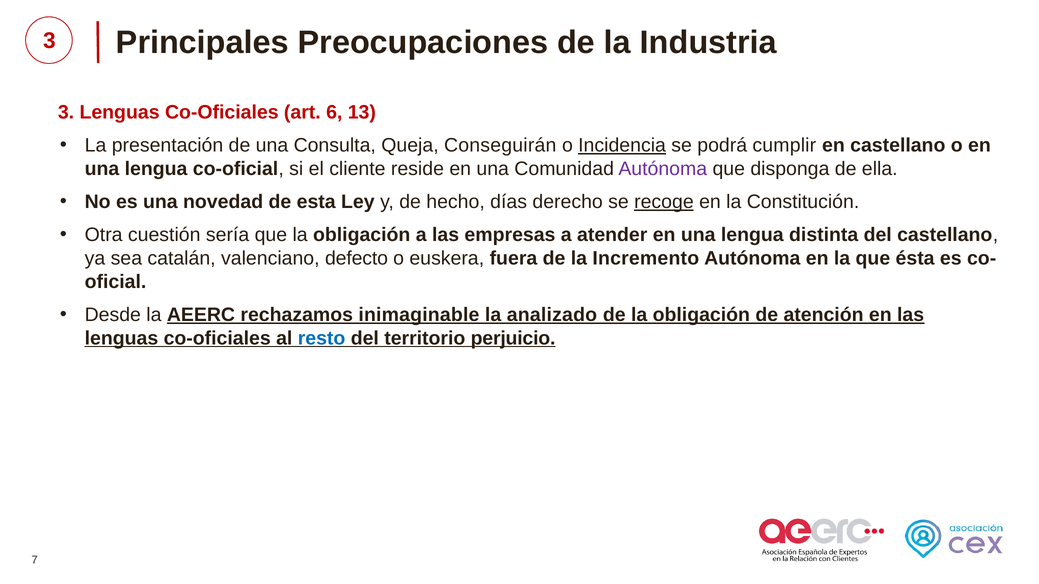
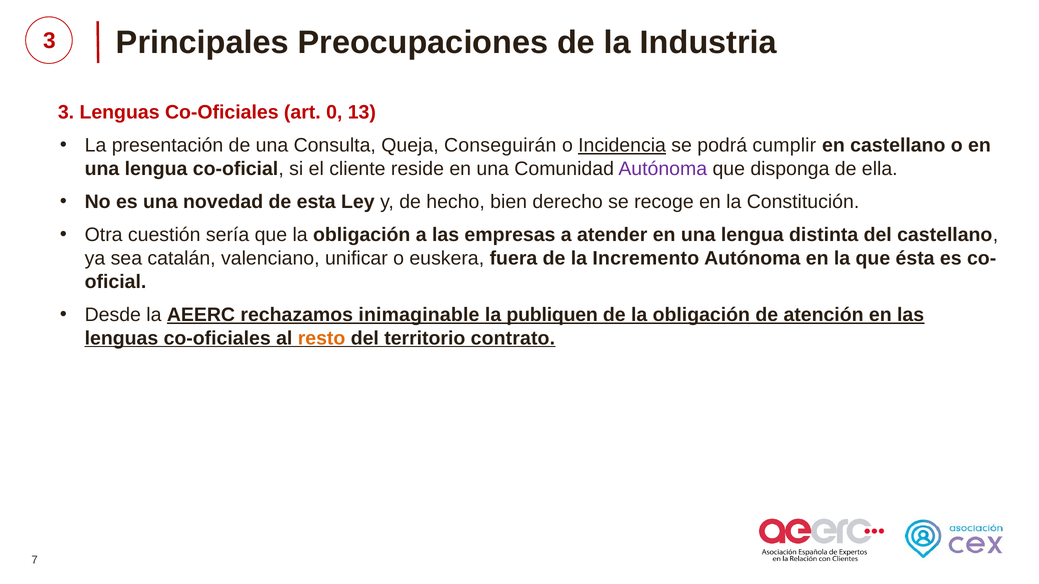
6: 6 -> 0 (334, 112)
días: días -> bien (509, 202)
recoge underline: present -> none (664, 202)
defecto: defecto -> unificar (356, 258)
analizado: analizado -> publiquen (552, 315)
resto colour: blue -> orange (322, 338)
perjuicio: perjuicio -> contrato (513, 338)
